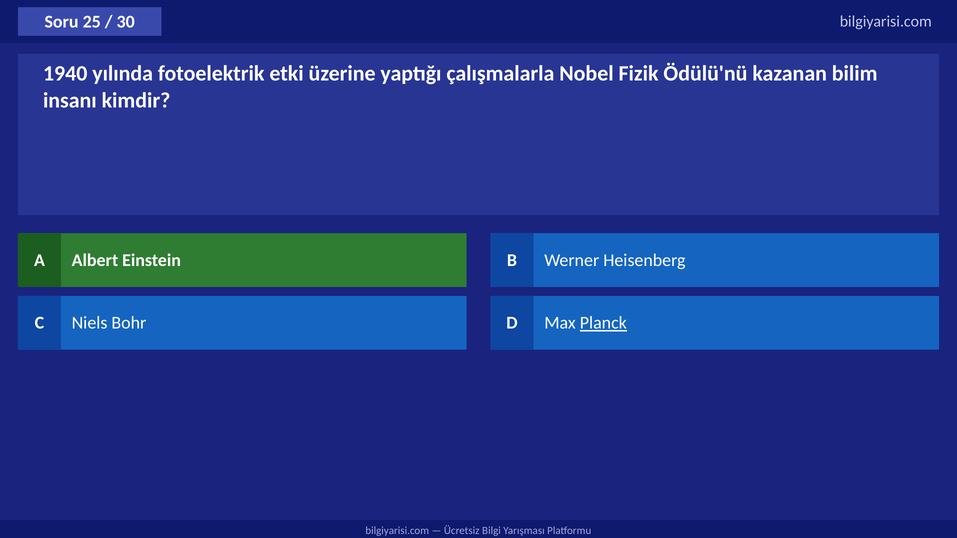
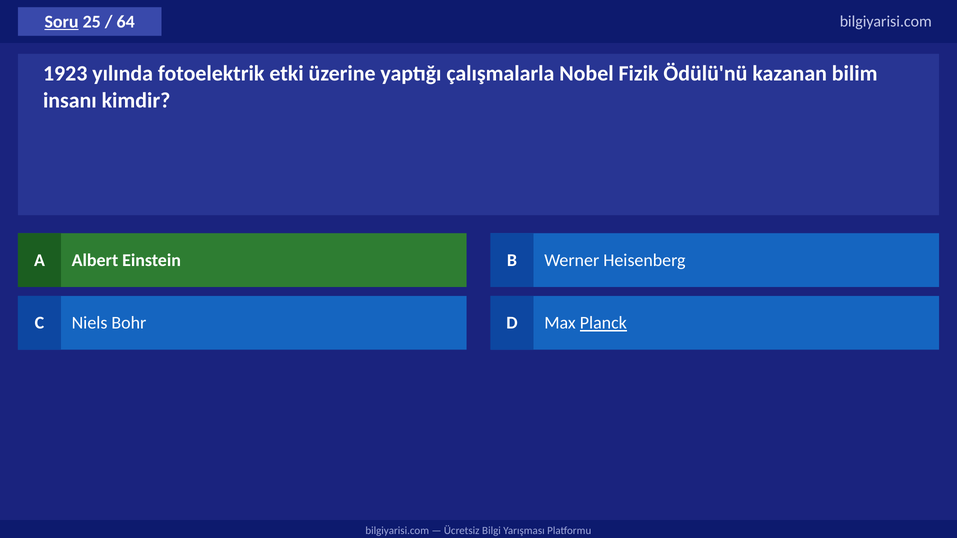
Soru underline: none -> present (62, 22)
30: 30 -> 64 (126, 22)
1940: 1940 -> 1923 (65, 74)
